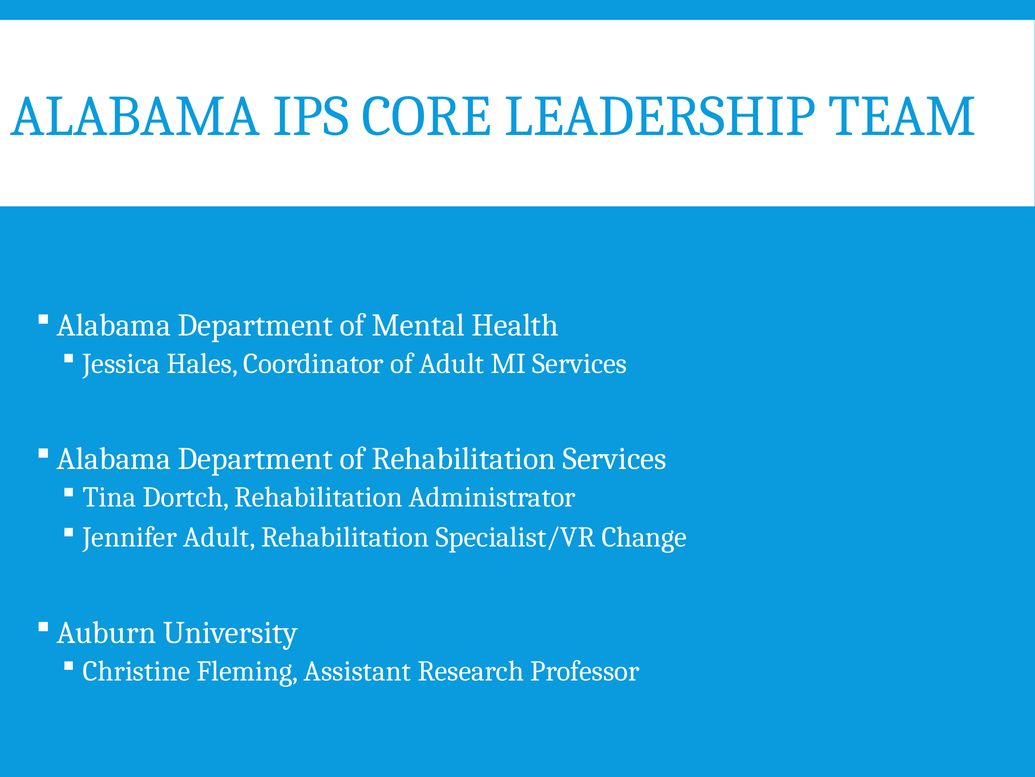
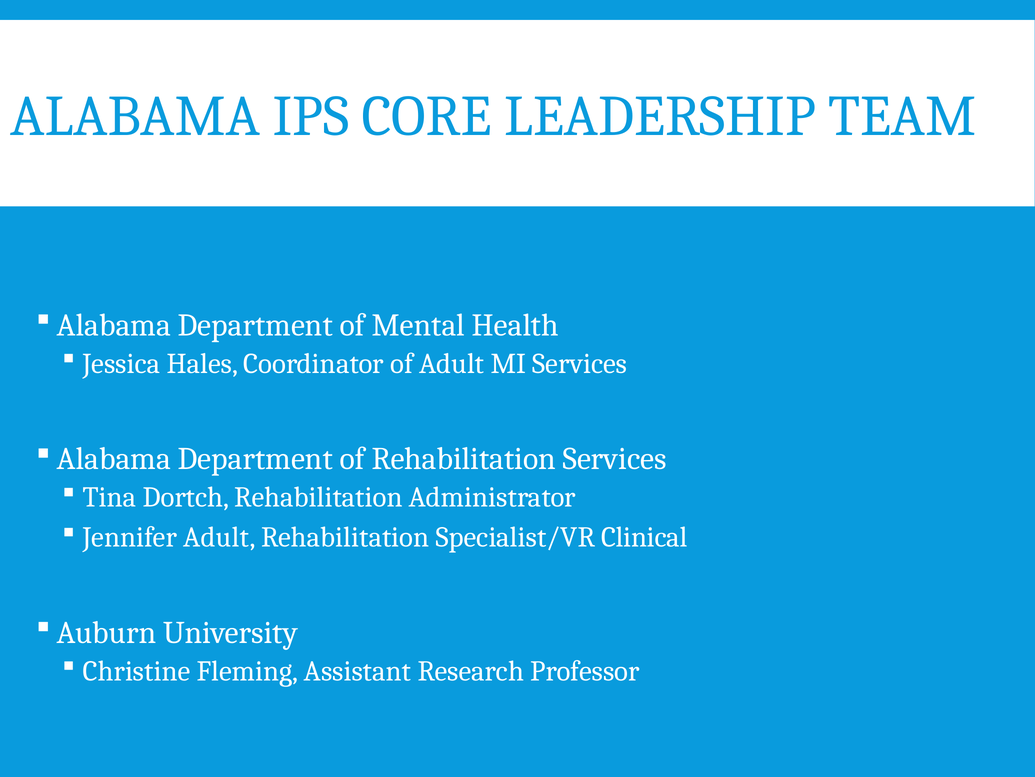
Change: Change -> Clinical (644, 537)
